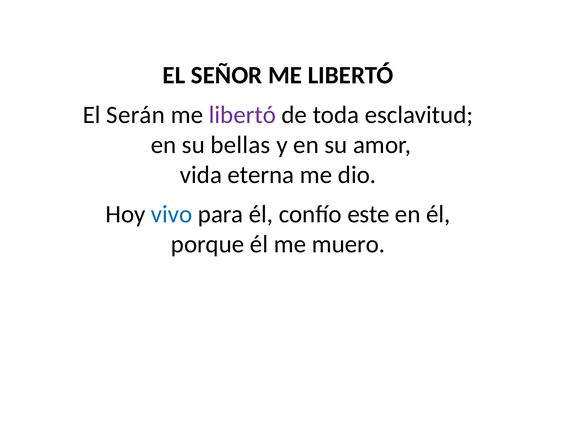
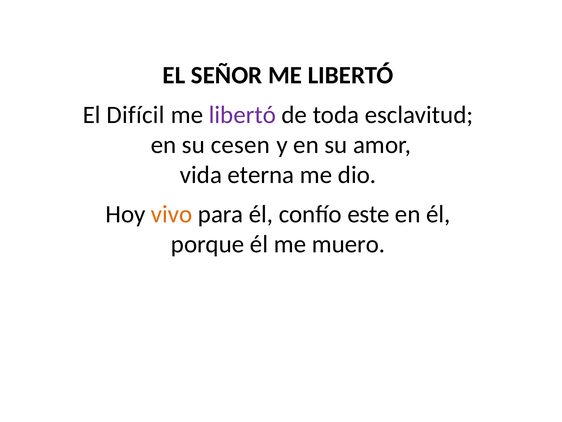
Serán: Serán -> Difícil (136, 115)
bellas: bellas -> cesen (240, 145)
vivo colour: blue -> orange (172, 214)
